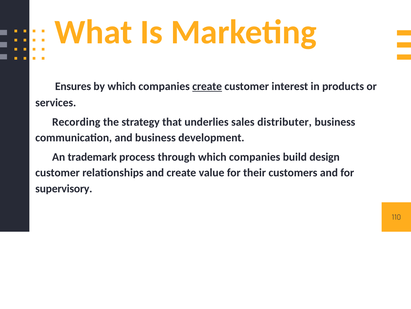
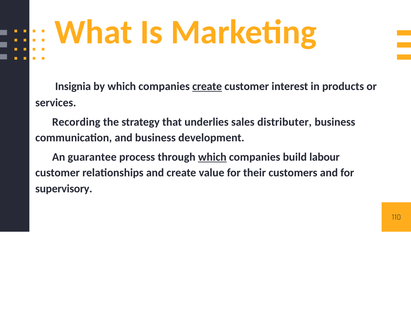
Ensures: Ensures -> Insignia (73, 86)
trademark: trademark -> guarantee (92, 157)
which underline: none -> present (212, 157)
design: design -> labour (325, 157)
